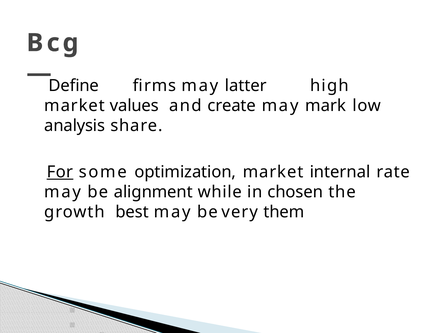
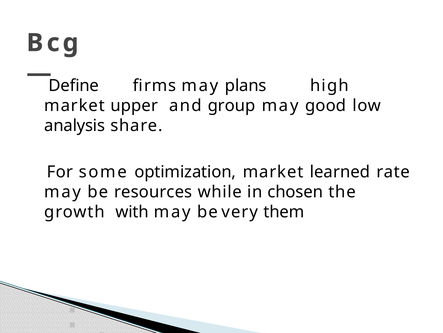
latter: latter -> plans (246, 86)
values: values -> upper (134, 106)
create: create -> group (232, 106)
mark: mark -> good (326, 106)
For underline: present -> none (60, 172)
internal: internal -> learned (340, 172)
alignment: alignment -> resources (153, 192)
best: best -> with (132, 212)
